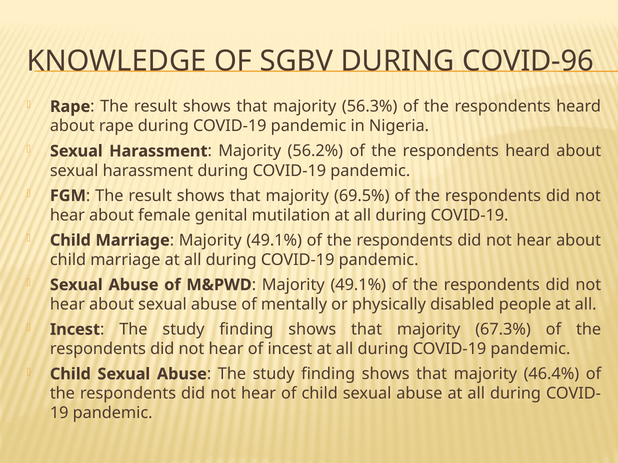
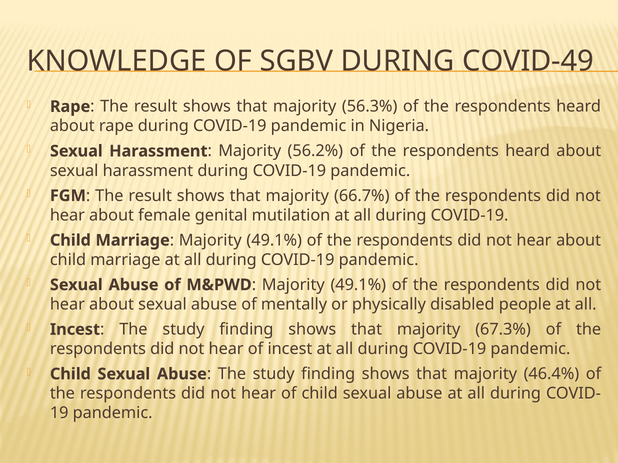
COVID-96: COVID-96 -> COVID-49 (528, 61)
69.5%: 69.5% -> 66.7% (362, 196)
